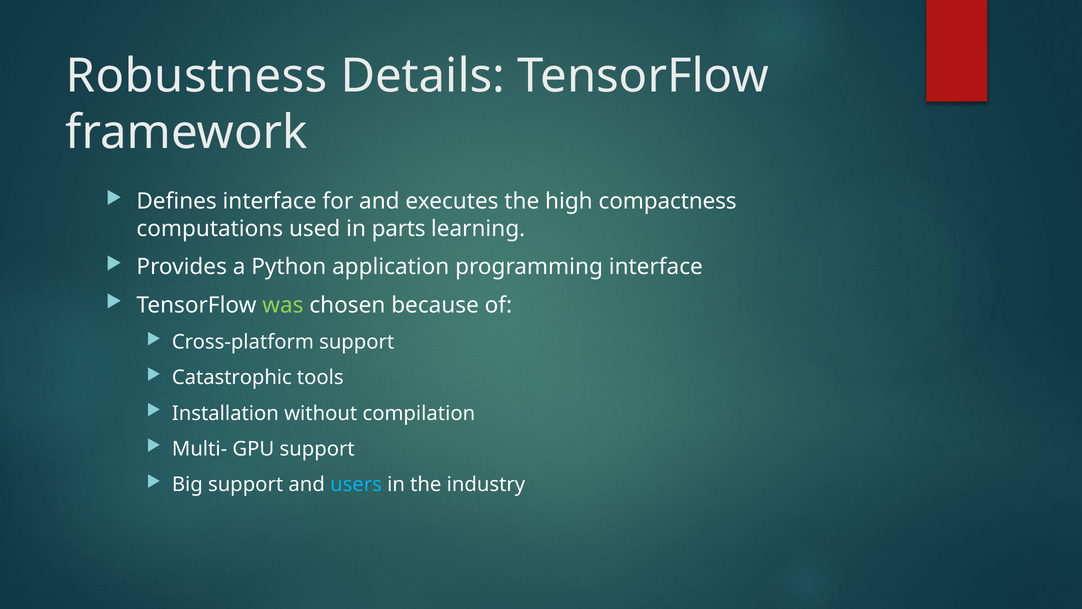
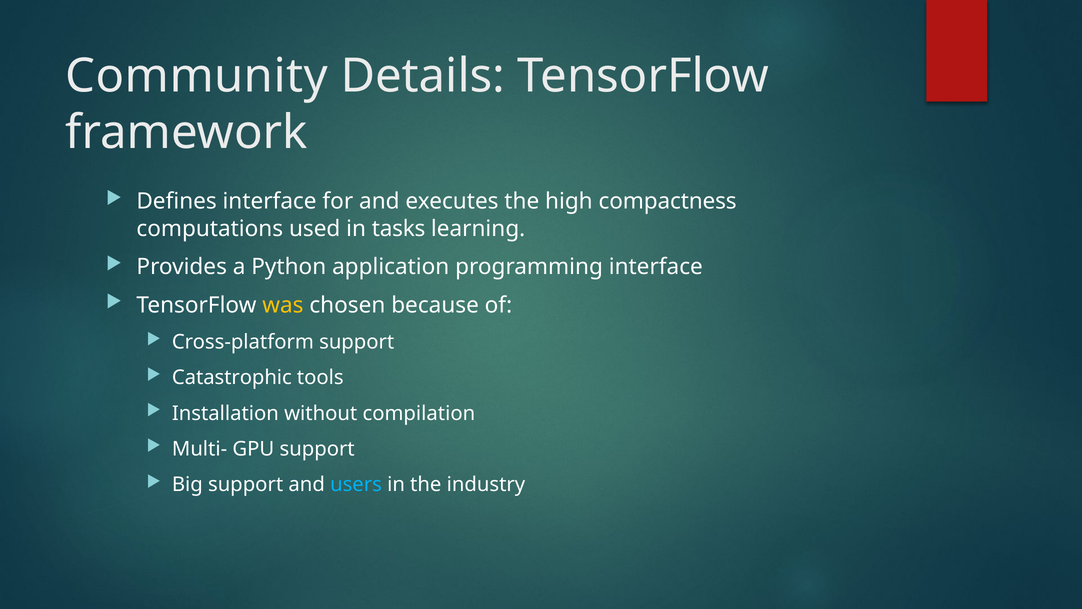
Robustness: Robustness -> Community (197, 76)
parts: parts -> tasks (399, 228)
was colour: light green -> yellow (283, 305)
